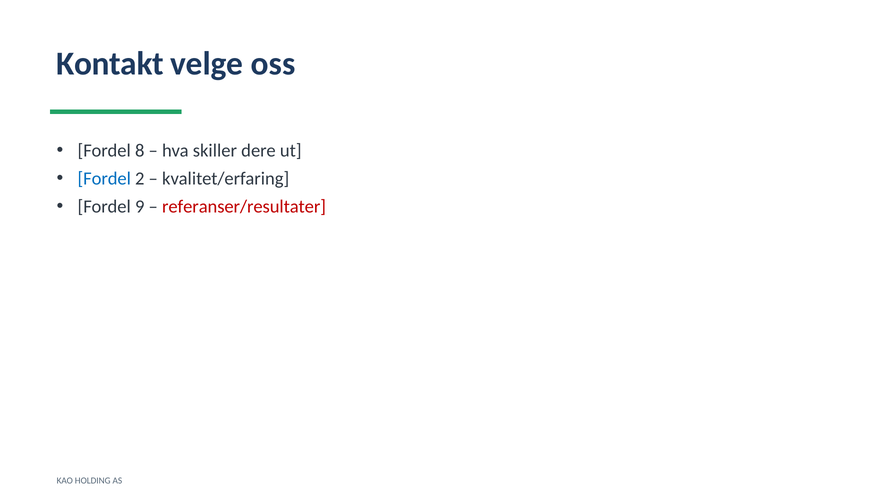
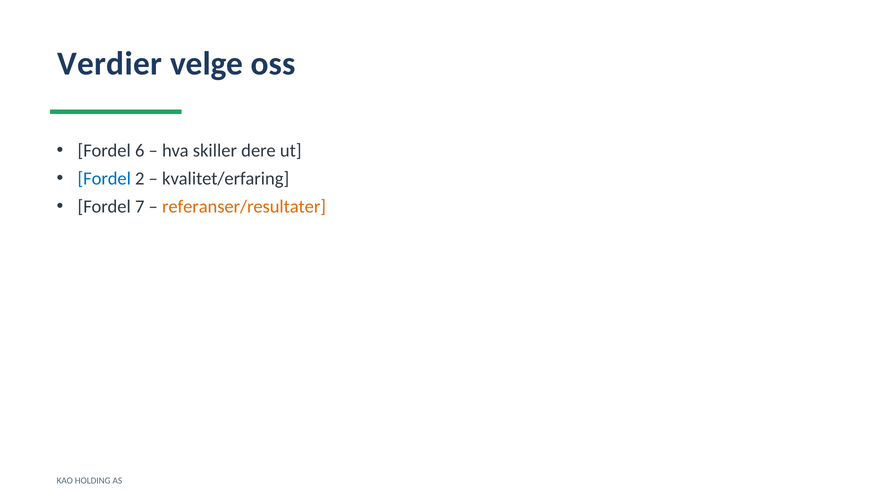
Kontakt: Kontakt -> Verdier (110, 64)
8: 8 -> 6 (140, 151)
9: 9 -> 7 (140, 207)
referanser/resultater colour: red -> orange (244, 207)
